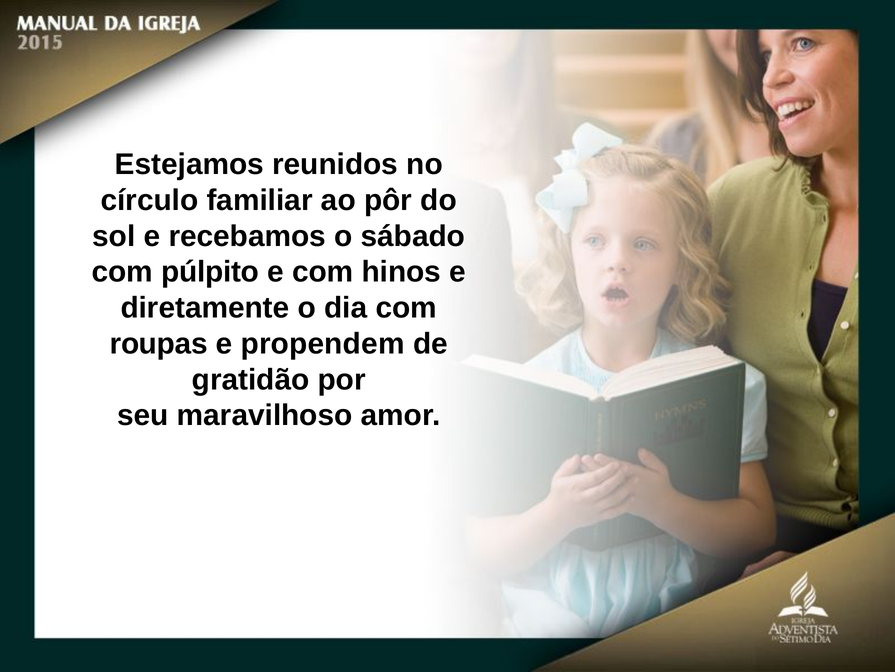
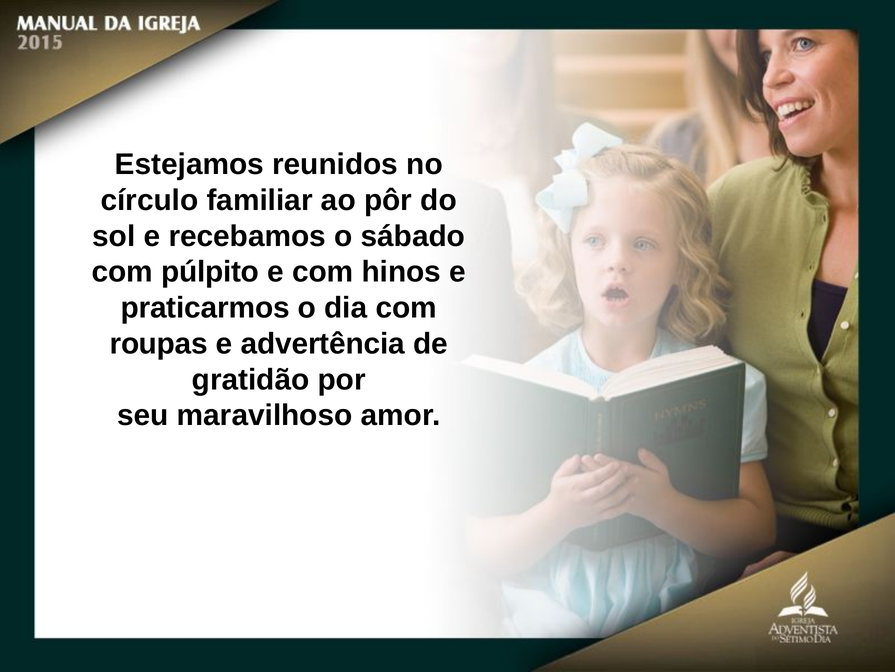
diretamente: diretamente -> praticarmos (205, 308)
propendem: propendem -> advertência (323, 343)
